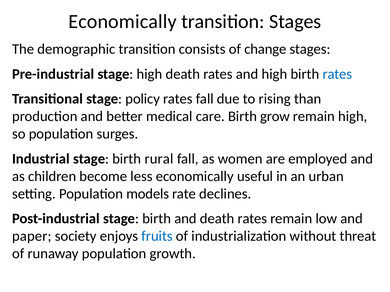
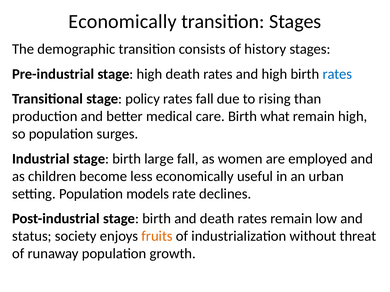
change: change -> history (265, 49)
grow: grow -> what (275, 117)
rural: rural -> large (159, 159)
paper: paper -> status (32, 237)
fruits colour: blue -> orange (157, 237)
